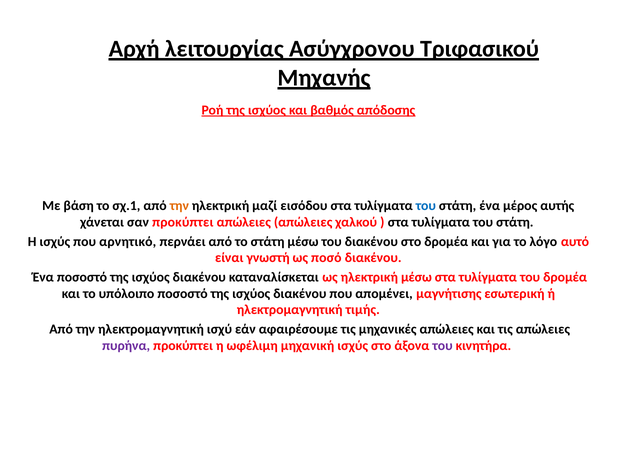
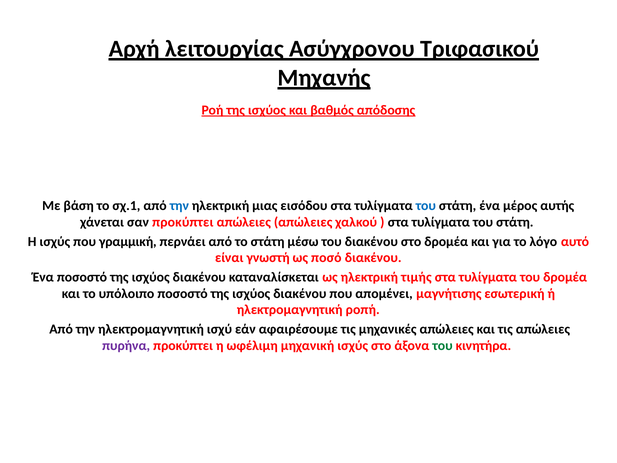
την colour: orange -> blue (179, 206)
μαζί: μαζί -> μιας (265, 206)
αρνητικό: αρνητικό -> γραμμική (128, 241)
ηλεκτρική μέσω: μέσω -> τιμής (416, 277)
τιμής: τιμής -> ροπή (363, 310)
του colour: purple -> green (443, 345)
